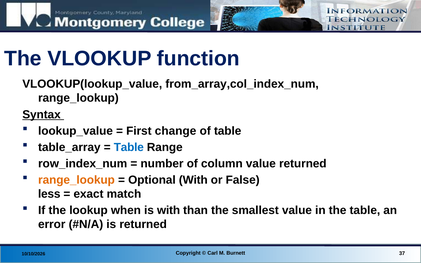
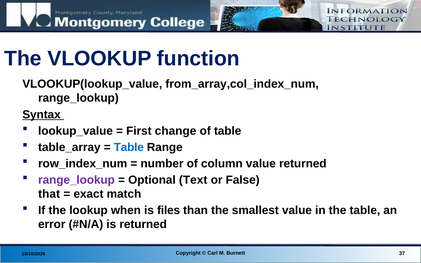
range_lookup colour: orange -> purple (76, 180)
Optional With: With -> Text (193, 180)
less: less -> that (49, 194)
is with: with -> files (169, 210)
